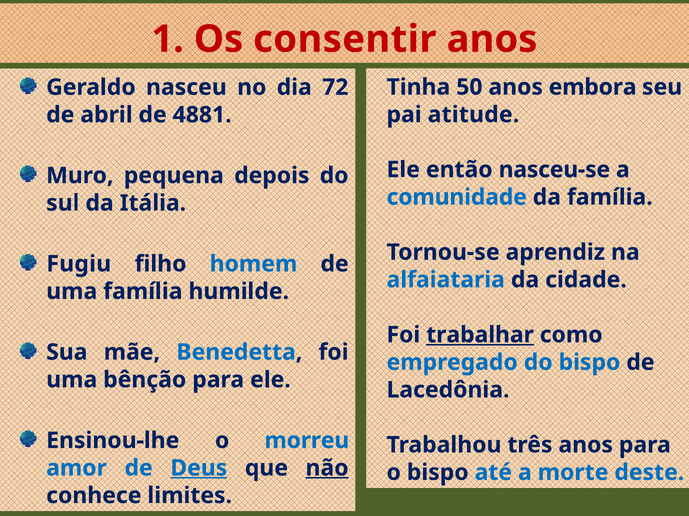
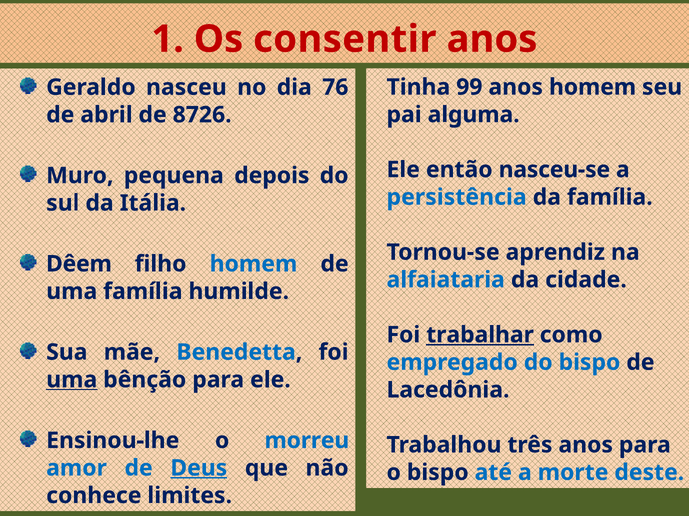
50: 50 -> 99 (469, 87)
anos embora: embora -> homem (593, 87)
72: 72 -> 76 (335, 87)
atitude: atitude -> alguma (474, 115)
4881: 4881 -> 8726 (202, 115)
comunidade: comunidade -> persistência (457, 197)
Fugiu: Fugiu -> Dêem (79, 264)
uma underline: none -> present (72, 380)
não underline: present -> none (327, 469)
